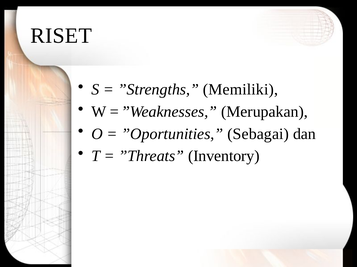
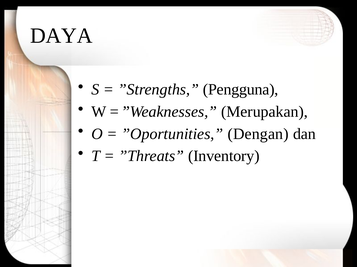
RISET: RISET -> DAYA (61, 36)
Memiliki: Memiliki -> Pengguna (241, 90)
Sebagai: Sebagai -> Dengan (258, 134)
